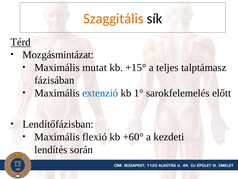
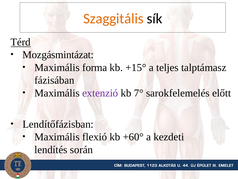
mutat: mutat -> forma (95, 67)
extenzió colour: blue -> purple (100, 93)
1°: 1° -> 7° (139, 93)
